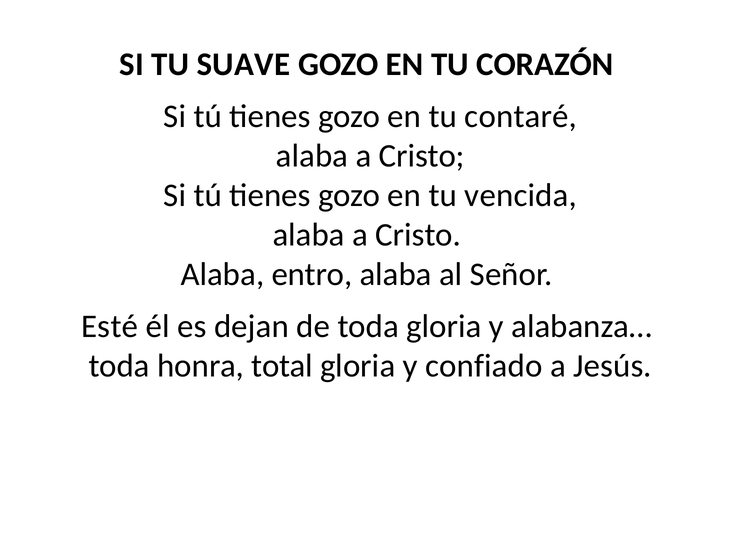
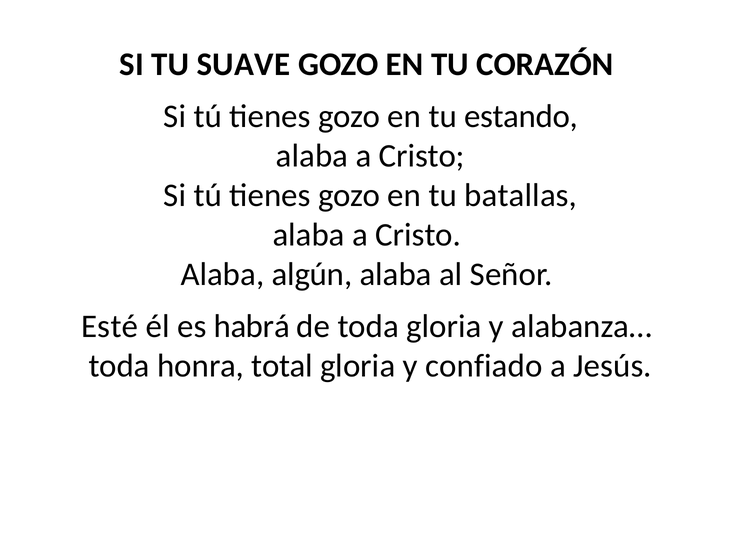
contaré: contaré -> estando (521, 116)
vencida: vencida -> batallas (521, 195)
entro: entro -> algún (312, 274)
dejan: dejan -> habrá (252, 326)
